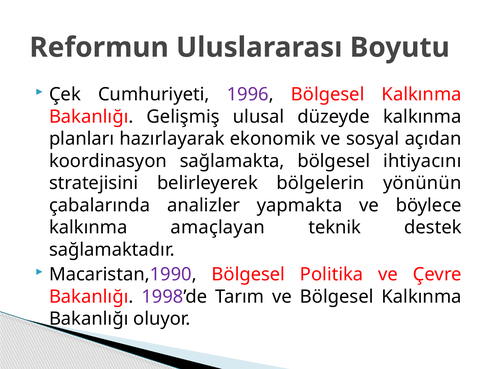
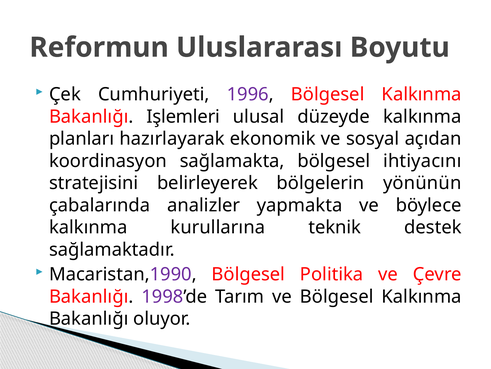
Gelişmiş: Gelişmiş -> Işlemleri (183, 116)
amaçlayan: amaçlayan -> kurullarına (218, 227)
